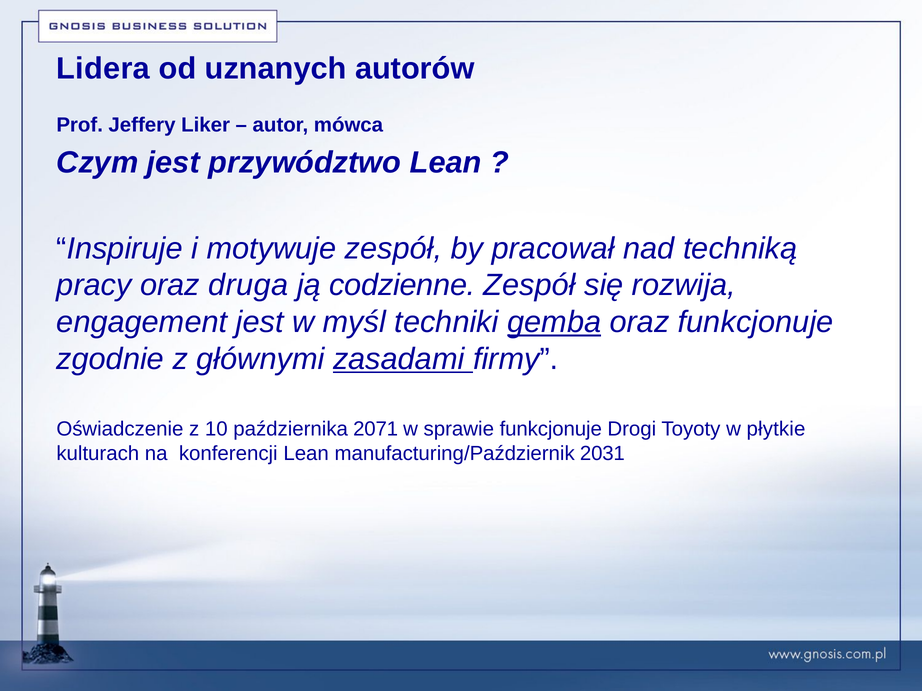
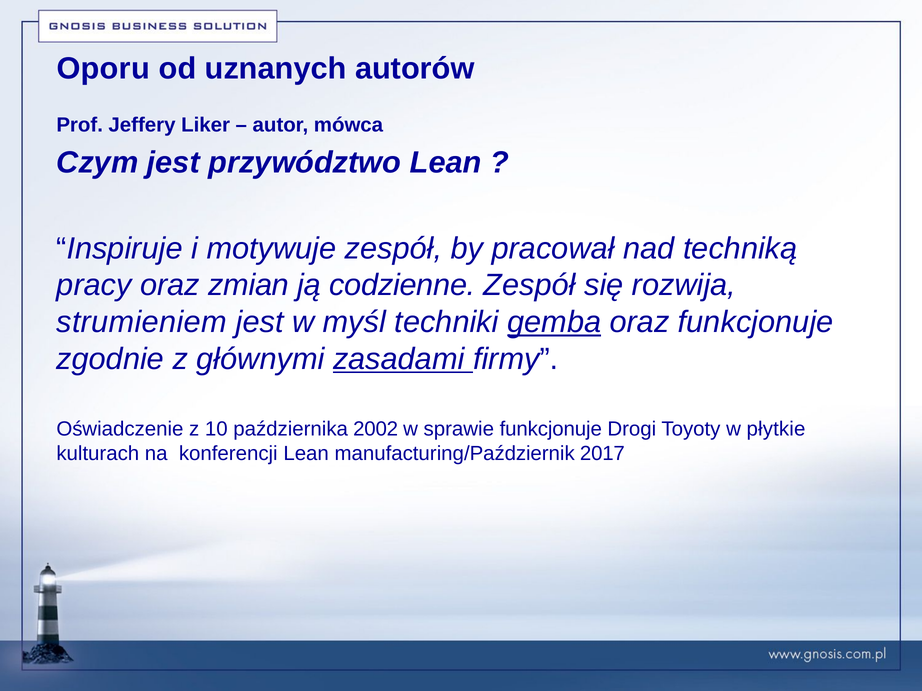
Lidera: Lidera -> Oporu (103, 69)
druga: druga -> zmian (249, 285)
engagement: engagement -> strumieniem (142, 322)
2071: 2071 -> 2002 (376, 429)
2031: 2031 -> 2017 (602, 454)
